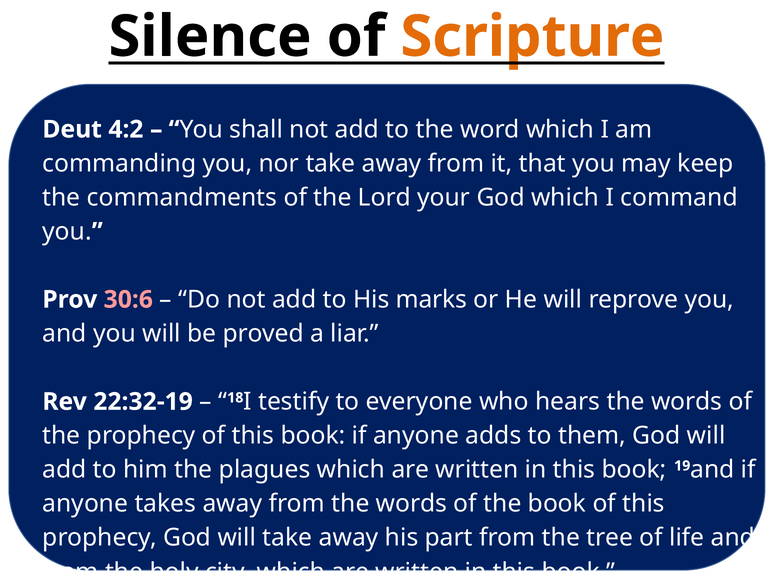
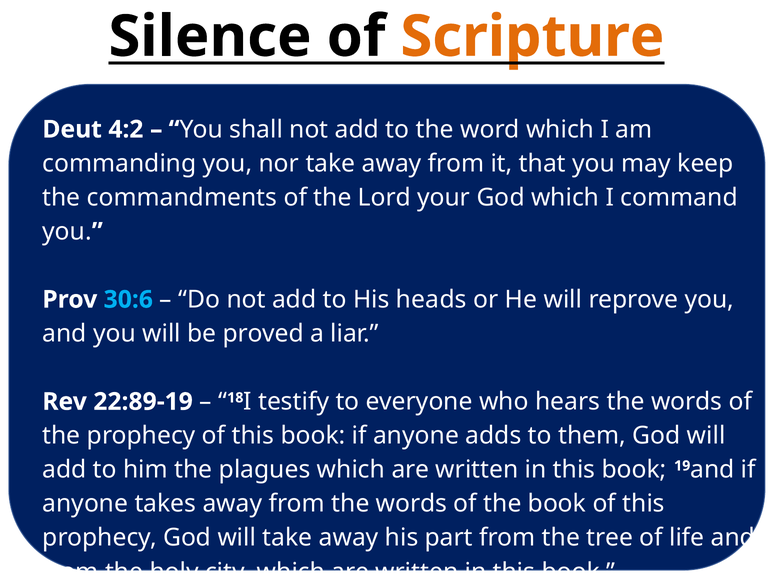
30:6 colour: pink -> light blue (128, 299)
marks: marks -> heads (431, 299)
22:32-19: 22:32-19 -> 22:89-19 (143, 402)
